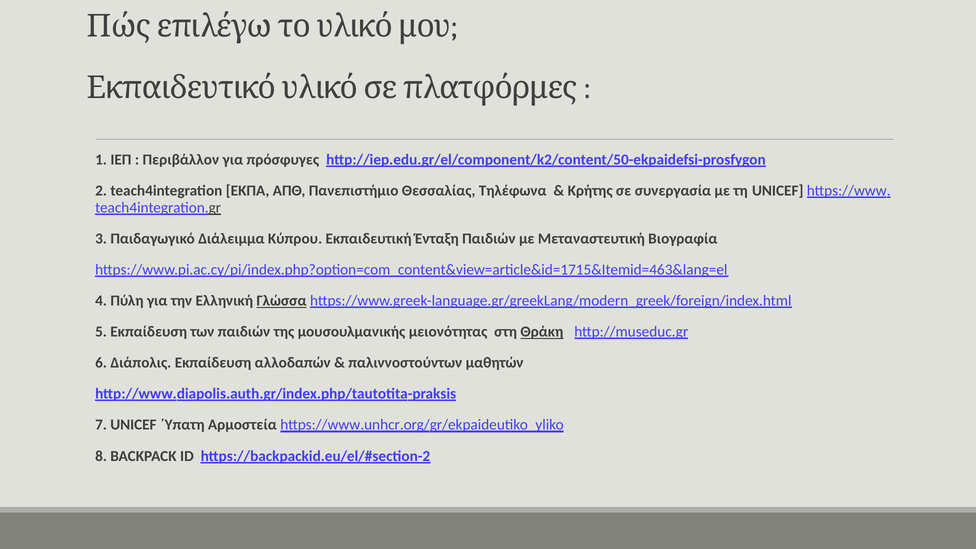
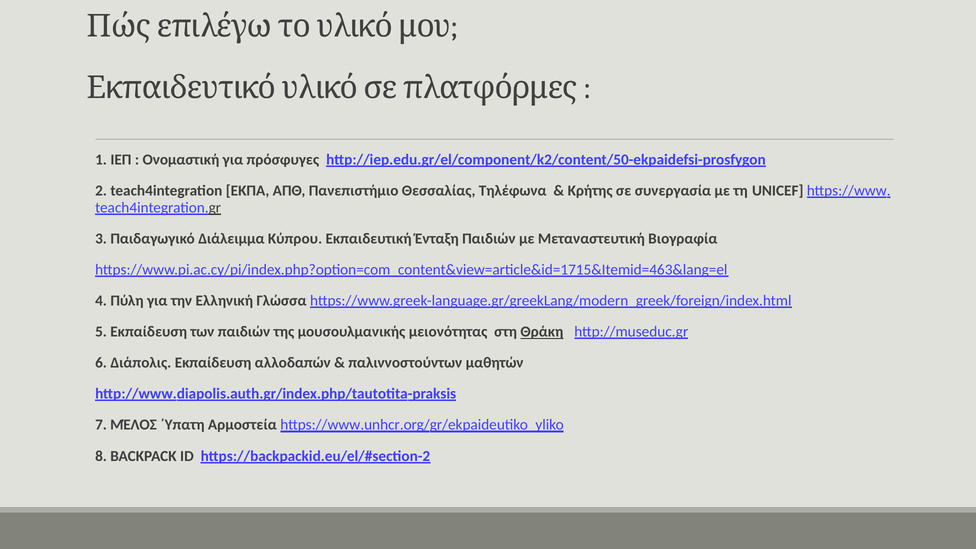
Περιβάλλον: Περιβάλλον -> Ονομαστική (181, 160)
Γλώσσα underline: present -> none (282, 301)
7 UNICEF: UNICEF -> ΜΈΛΟΣ (133, 425)
